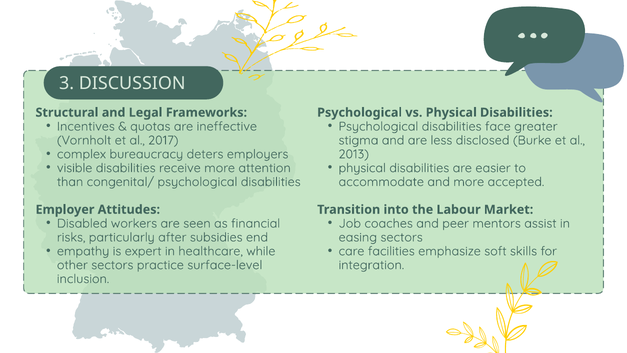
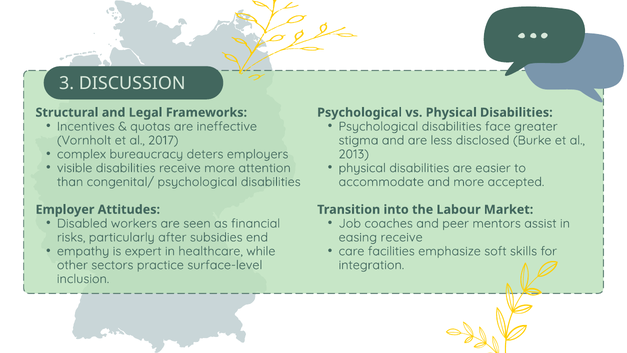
easing sectors: sectors -> receive (402, 237)
